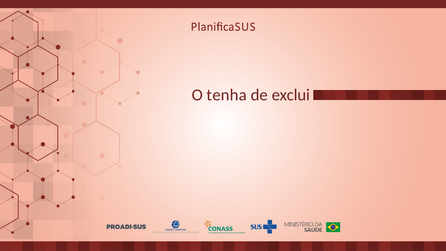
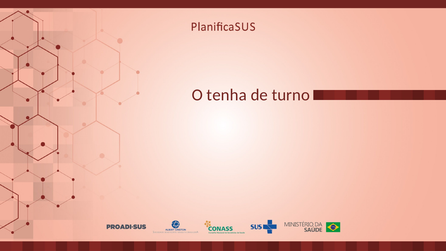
exclui: exclui -> turno (291, 95)
